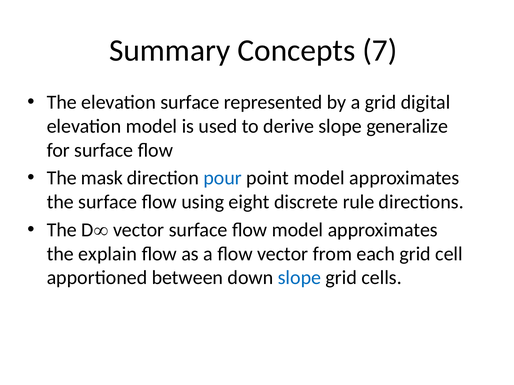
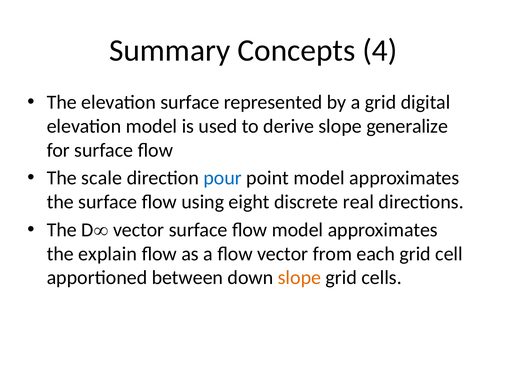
7: 7 -> 4 (380, 51)
mask: mask -> scale (102, 178)
rule: rule -> real (358, 202)
slope colour: blue -> orange (299, 278)
